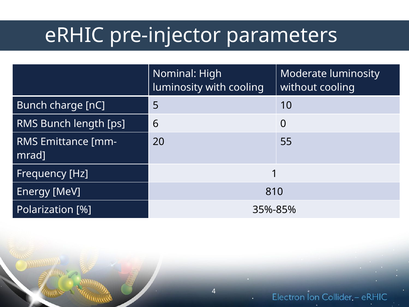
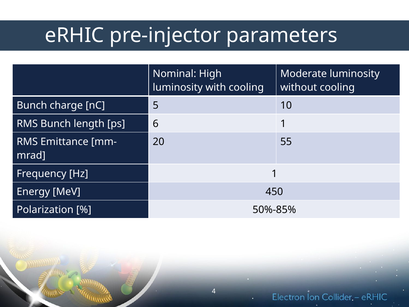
6 0: 0 -> 1 (283, 124)
810: 810 -> 450 (274, 192)
35%-85%: 35%-85% -> 50%-85% (274, 210)
